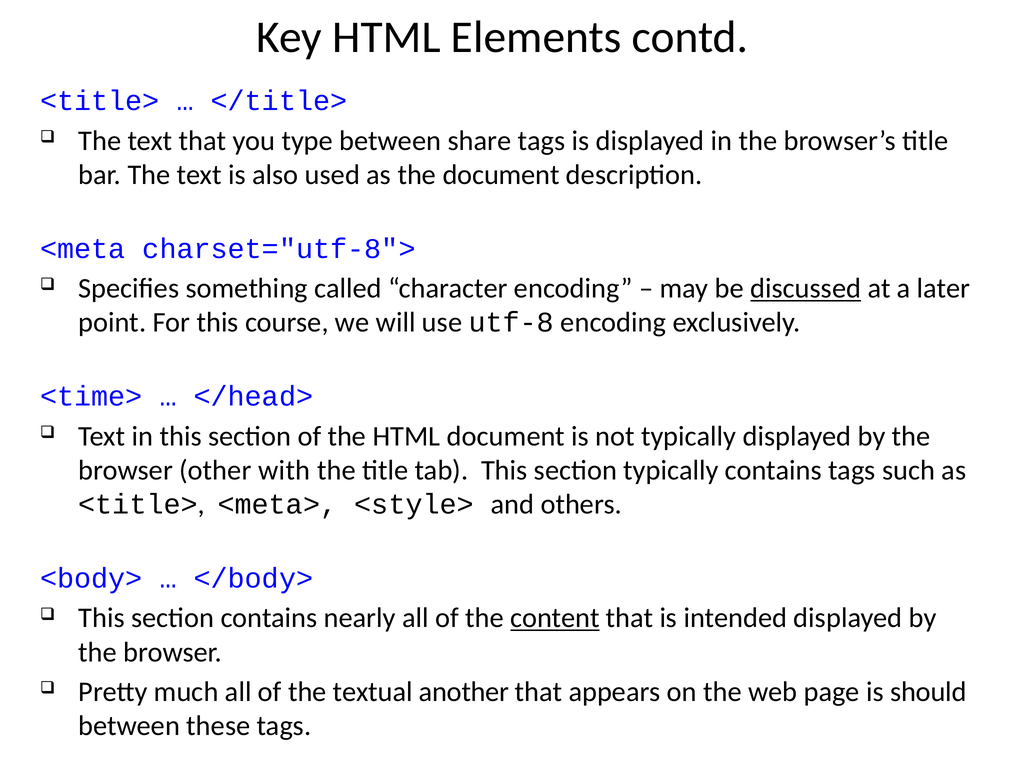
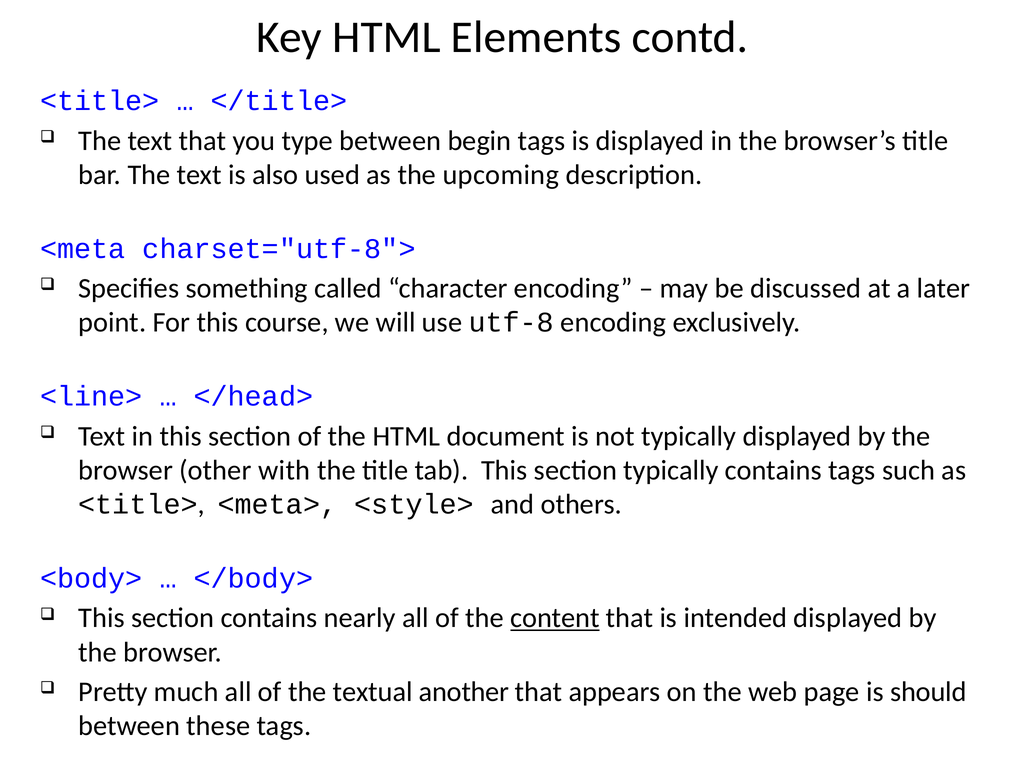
share: share -> begin (479, 141)
the document: document -> upcoming (501, 175)
discussed underline: present -> none (806, 288)
<time>: <time> -> <line> (91, 396)
